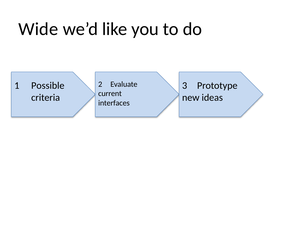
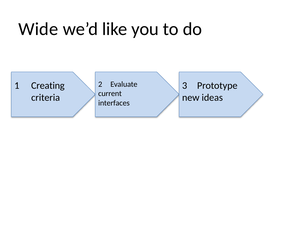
Possible: Possible -> Creating (48, 86)
